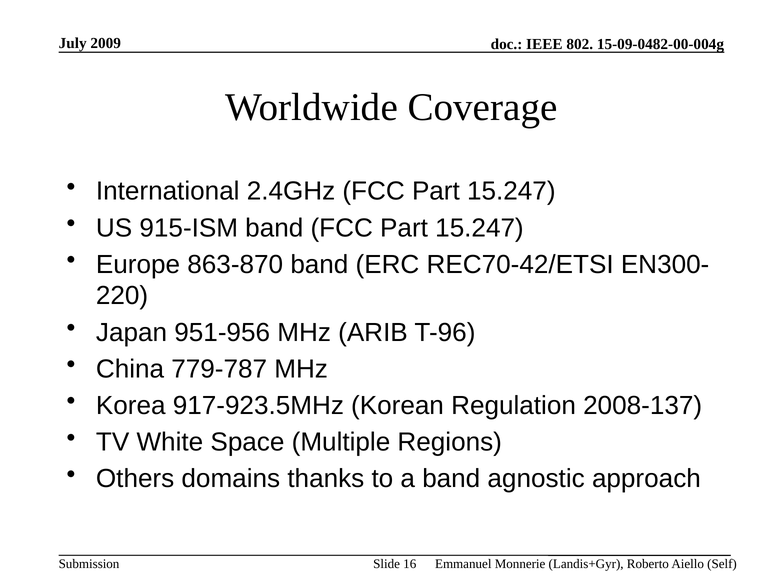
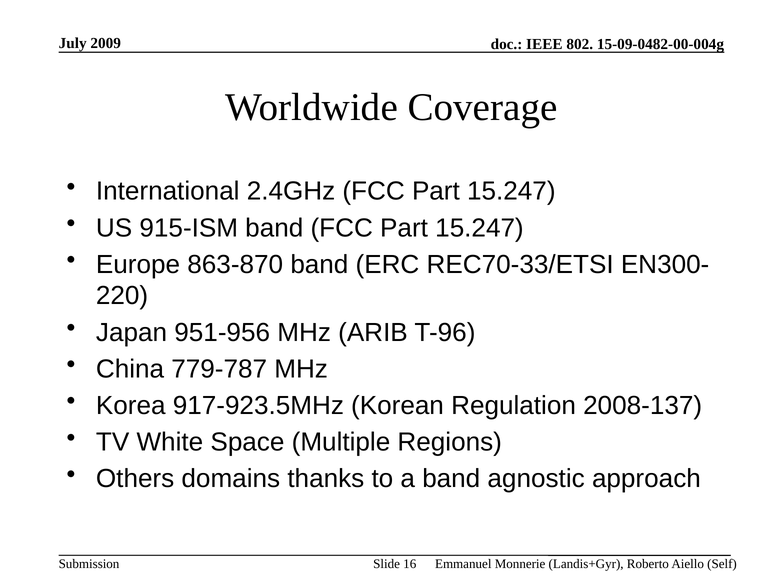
REC70-42/ETSI: REC70-42/ETSI -> REC70-33/ETSI (520, 264)
